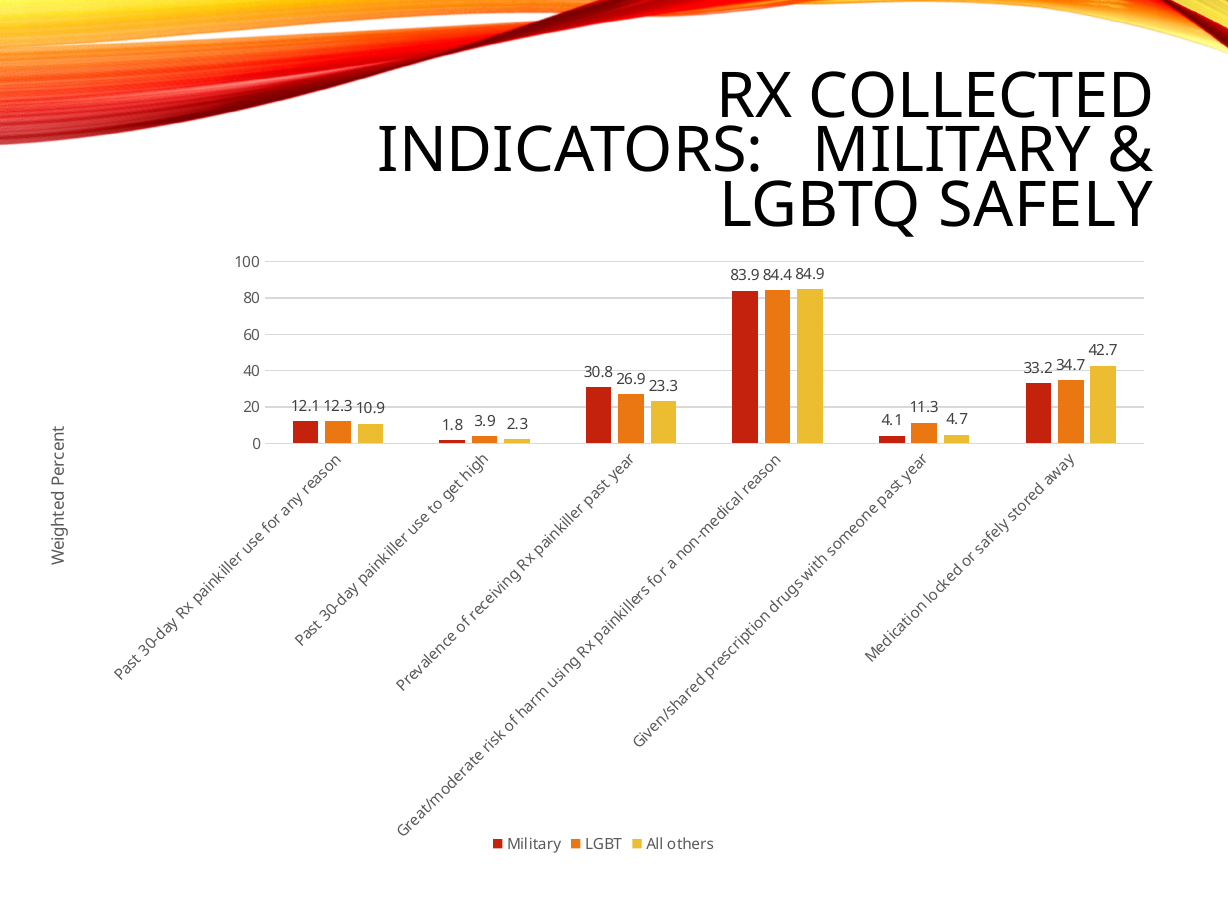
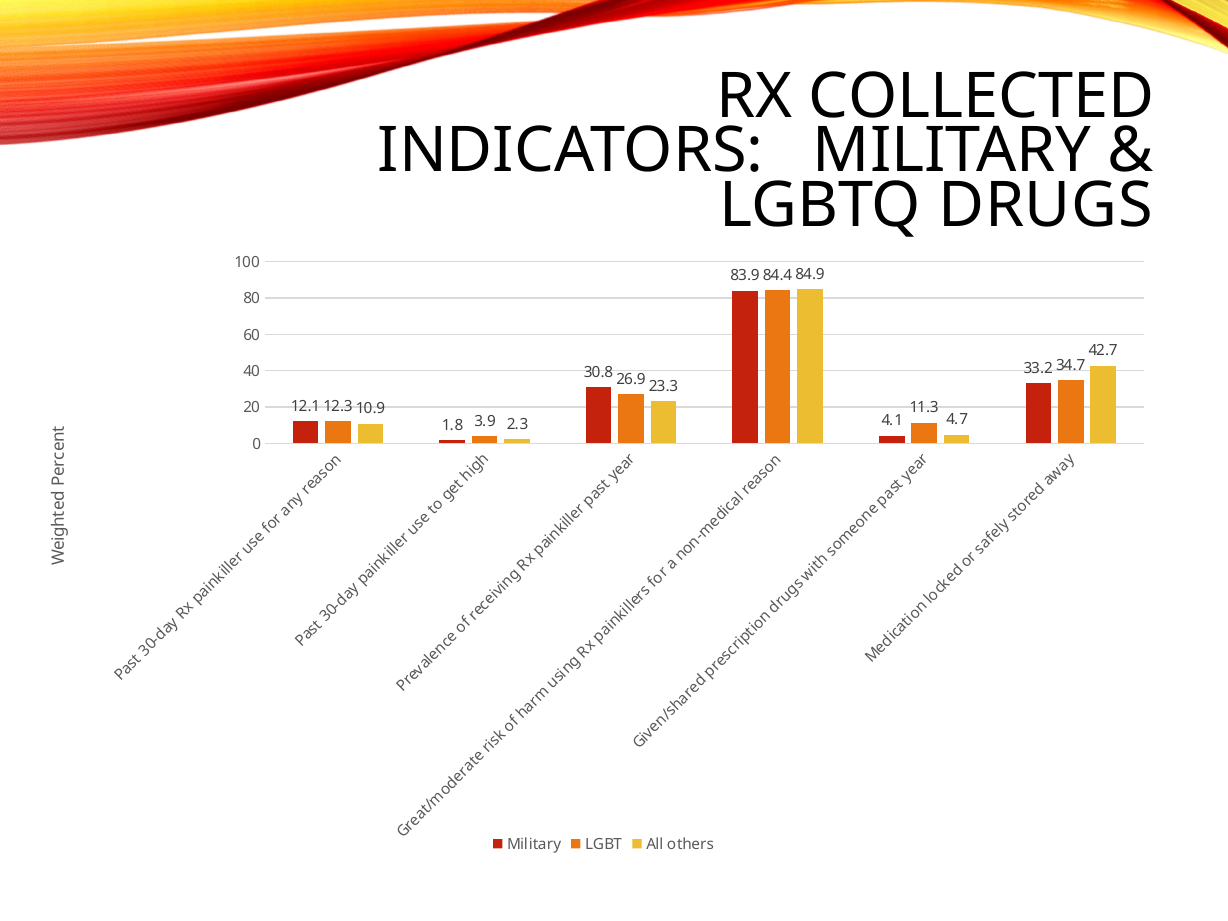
SAFELY: SAFELY -> DRUGS (1046, 205)
